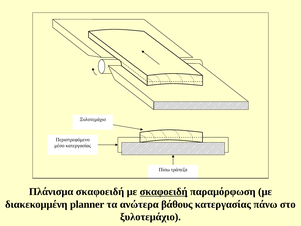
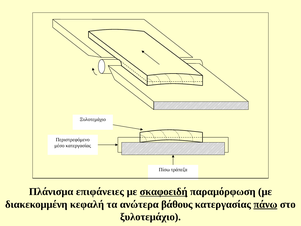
Πλάνισμα σκαφοειδή: σκαφοειδή -> επιφάνειες (100, 192)
planner: planner -> κεφαλή (87, 204)
πάνω underline: none -> present (265, 204)
